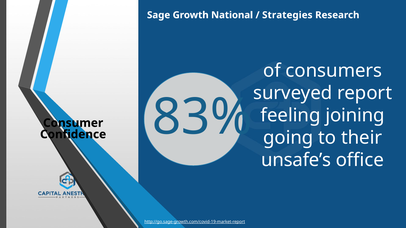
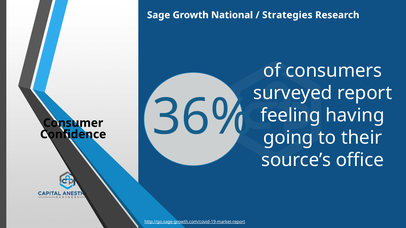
83%: 83% -> 36% (202, 117)
joining: joining -> having (355, 116)
unsafe’s: unsafe’s -> source’s (296, 160)
